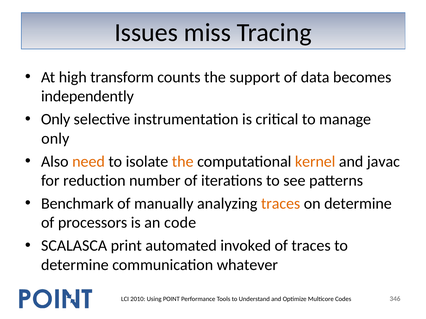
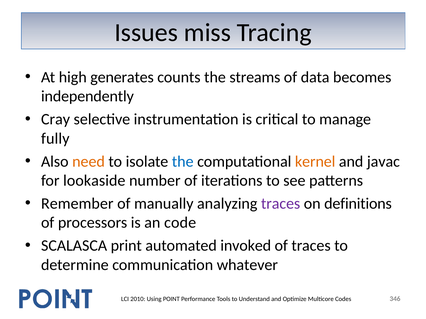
transform: transform -> generates (122, 77)
support: support -> streams (255, 77)
Only: Only -> Cray (56, 119)
only: only -> fully (55, 139)
the colour: orange -> blue (183, 162)
reduction: reduction -> lookaside (94, 181)
Benchmark: Benchmark -> Remember (77, 204)
traces colour: orange -> purple (281, 204)
on determine: determine -> definitions (358, 204)
